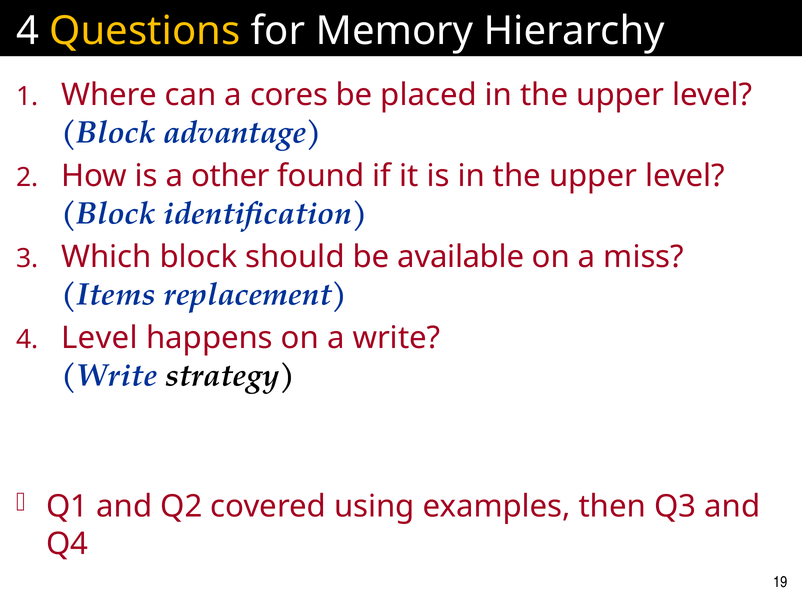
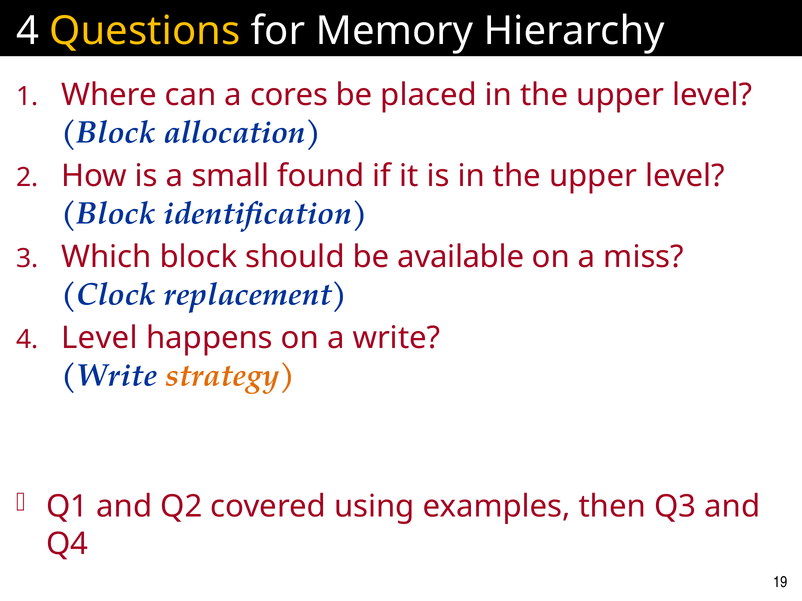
advantage: advantage -> allocation (242, 132)
other: other -> small (230, 176)
Items: Items -> Clock (109, 295)
strategy colour: black -> orange (230, 376)
